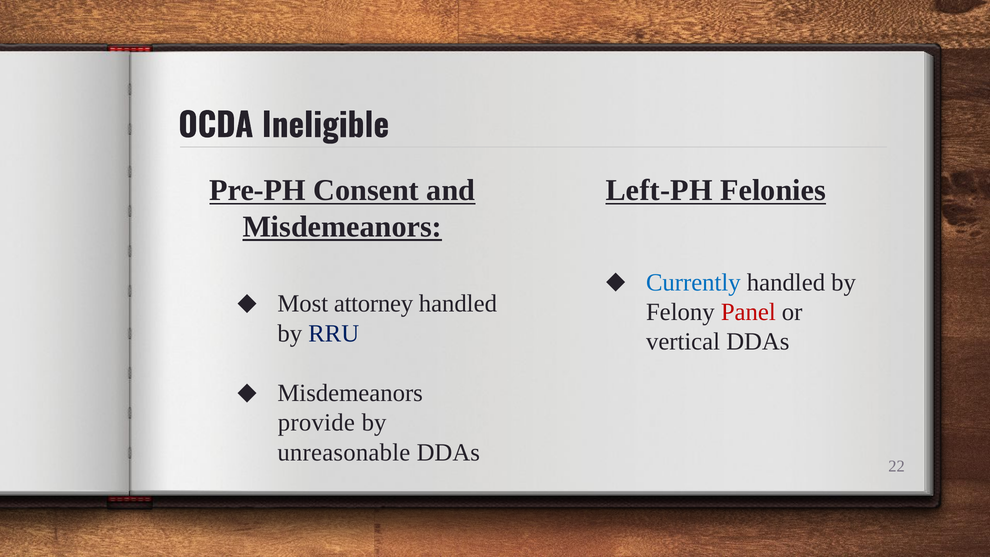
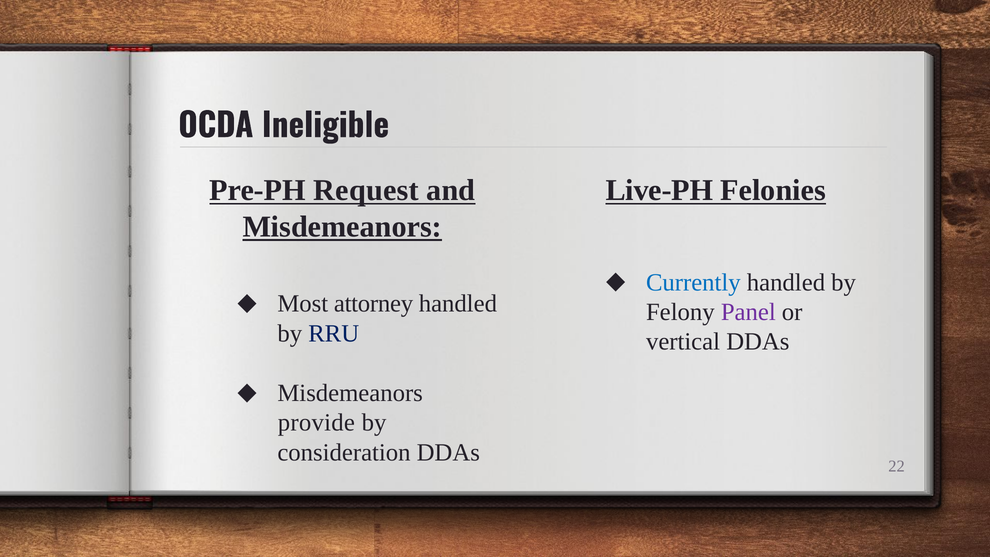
Consent: Consent -> Request (366, 190)
Left-PH: Left-PH -> Live-PH (659, 190)
Panel colour: red -> purple (748, 312)
unreasonable: unreasonable -> consideration (344, 452)
